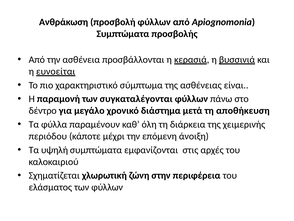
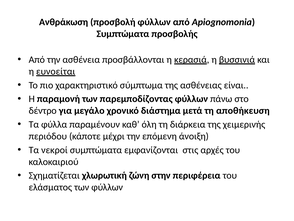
συγκαταλέγονται: συγκαταλέγονται -> παρεμποδίζοντας (136, 99)
υψηλή: υψηλή -> νεκροί (54, 150)
